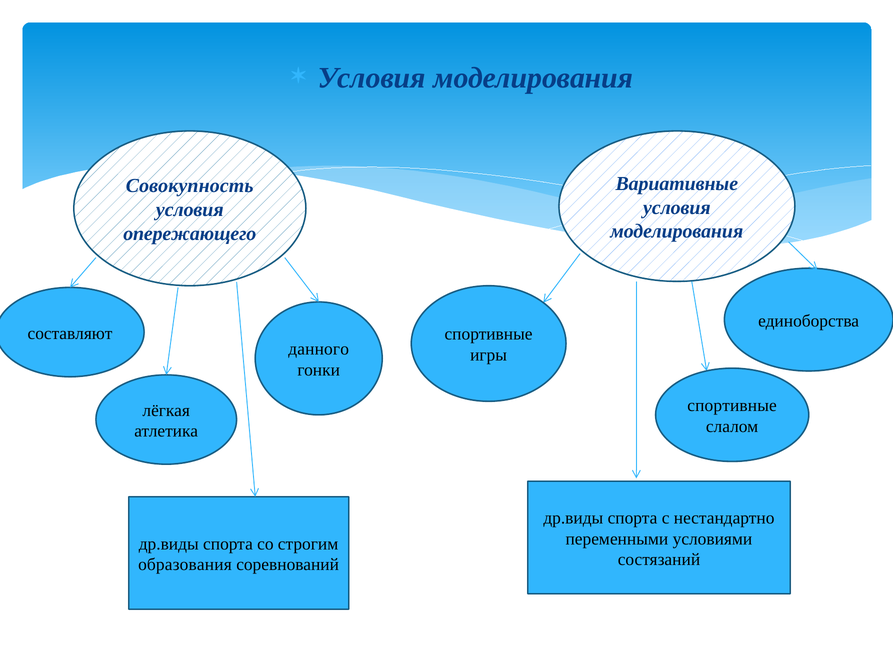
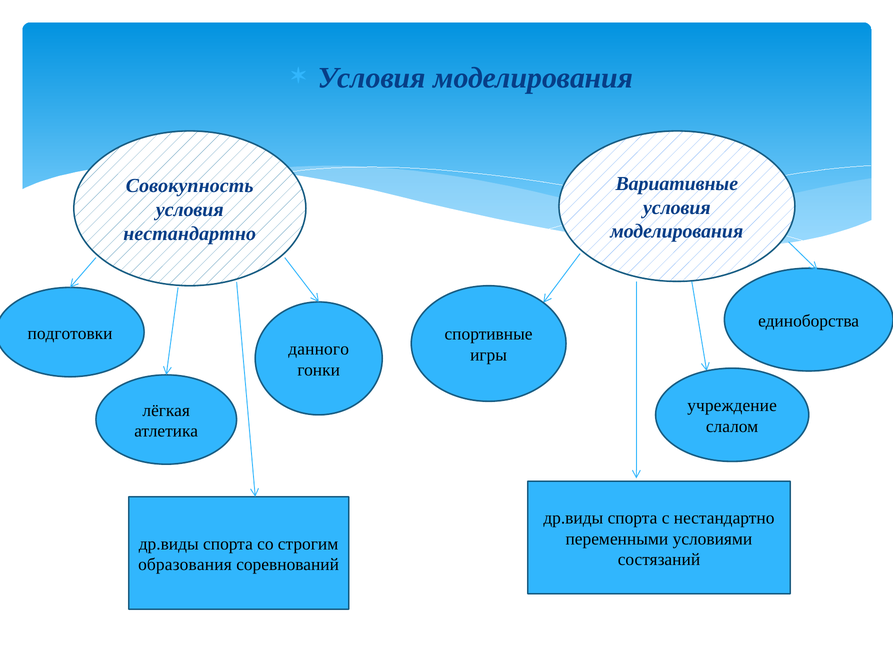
опережающего: опережающего -> нестандартно (190, 233)
составляют: составляют -> подготовки (70, 333)
спортивные: спортивные -> учреждение (732, 405)
